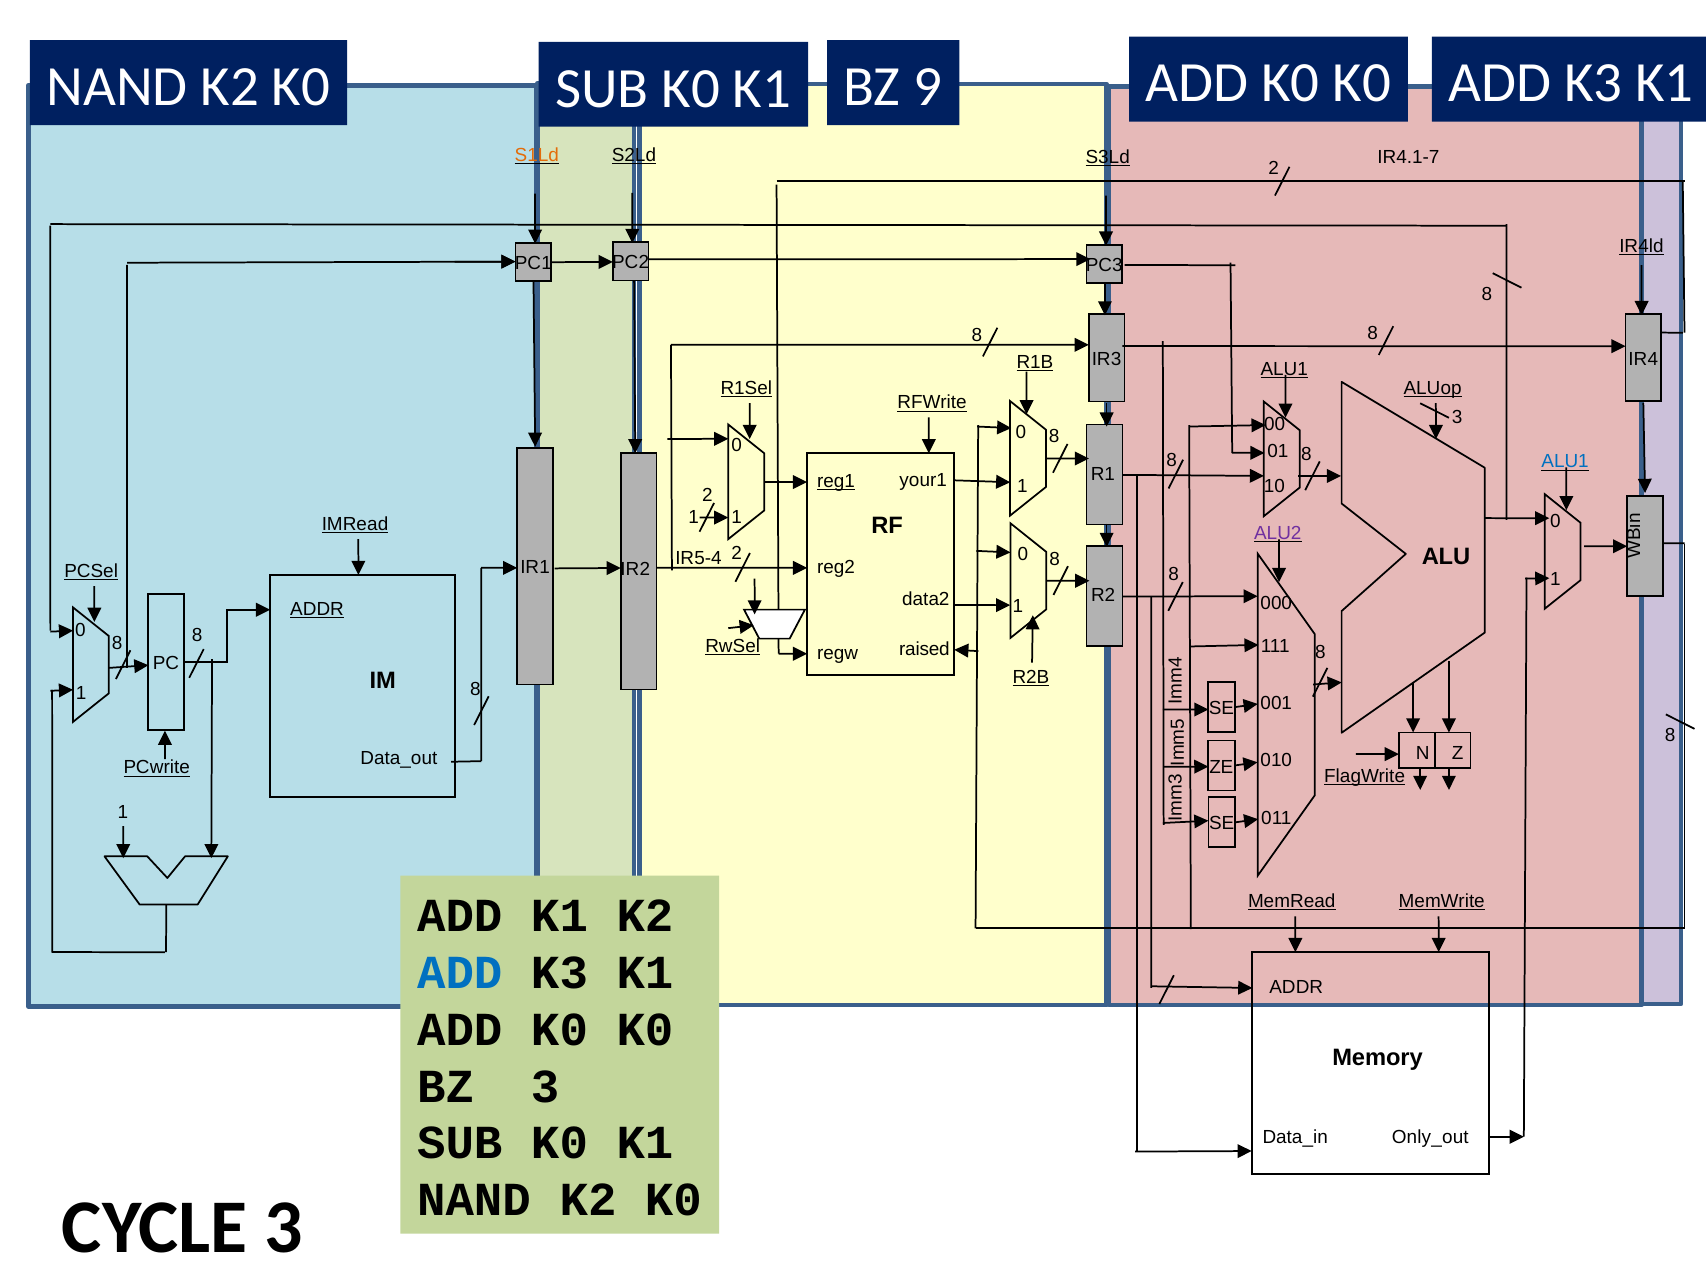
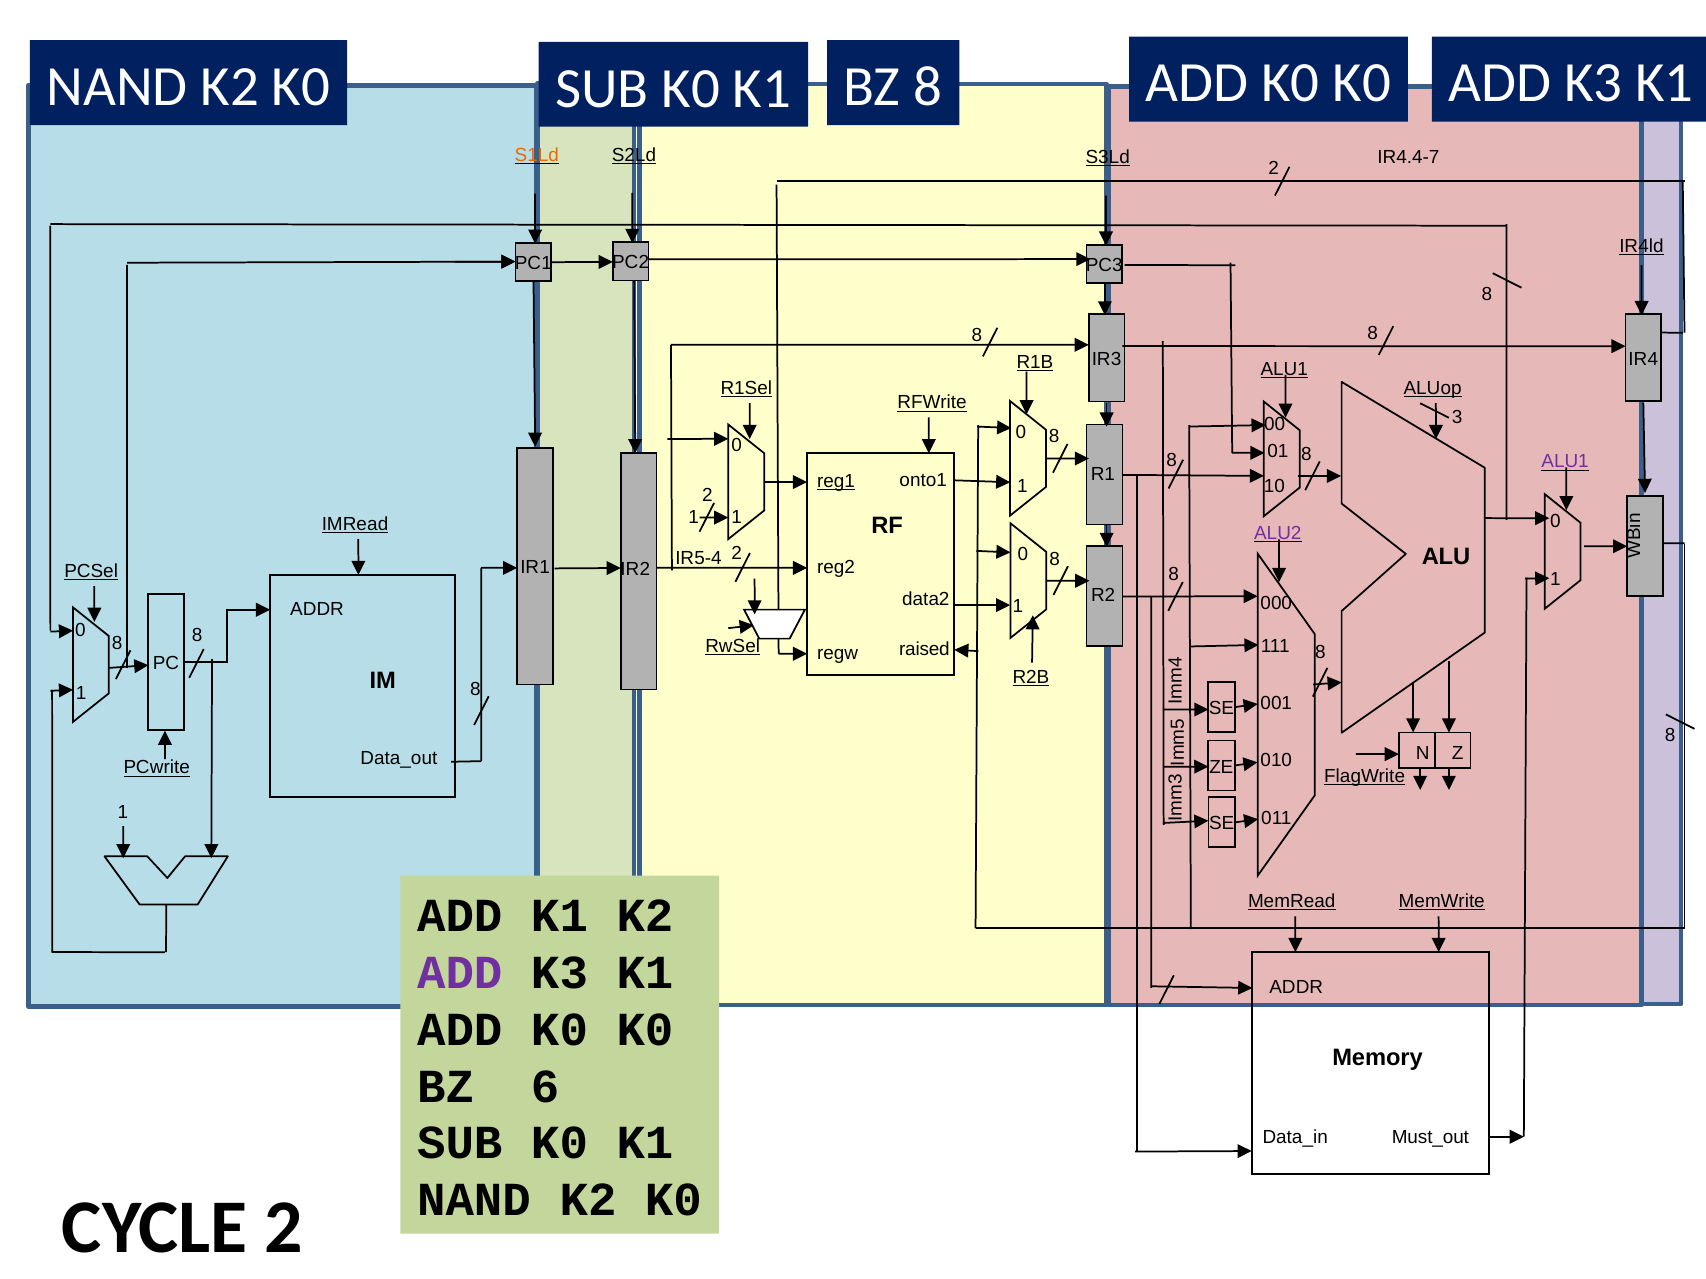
BZ 9: 9 -> 8 (928, 87)
IR4.1-7: IR4.1-7 -> IR4.4-7 (1408, 157)
ALU1 colour: blue -> purple (1565, 462)
your1: your1 -> onto1 (923, 480)
ADDR underline: present -> none (317, 609)
ADD colour: blue -> purple (460, 973)
BZ 3: 3 -> 6 (545, 1087)
Only_out: Only_out -> Must_out (1430, 1138)
CYCLE 3: 3 -> 2 (284, 1228)
